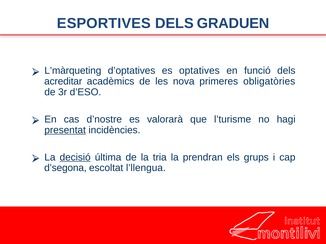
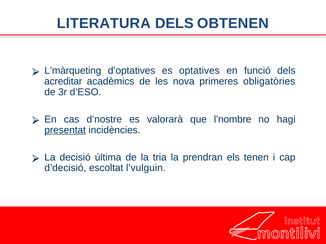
ESPORTIVES: ESPORTIVES -> LITERATURA (104, 23)
GRADUEN: GRADUEN -> OBTENEN (233, 23)
l’turisme: l’turisme -> l’nombre (233, 120)
decisió underline: present -> none (75, 158)
grups: grups -> tenen (256, 158)
d’segona: d’segona -> d’decisió (65, 168)
l’llengua: l’llengua -> l’vulguin (146, 168)
